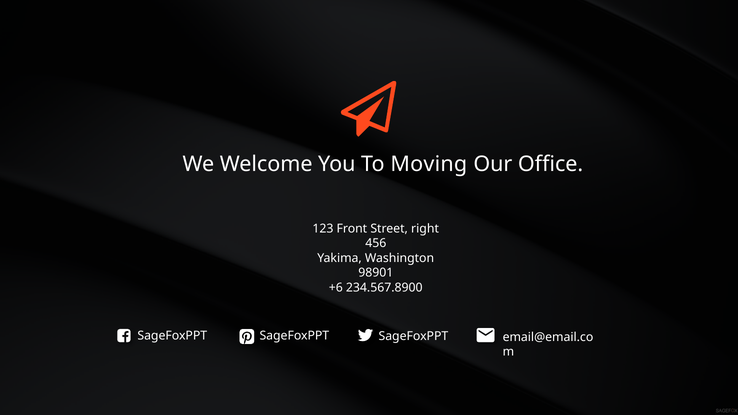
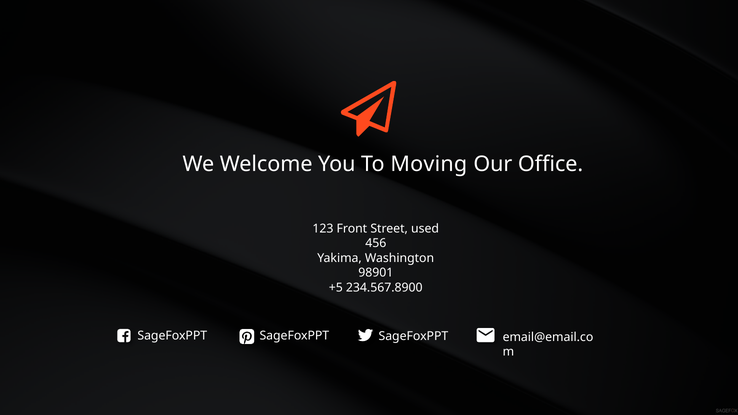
right: right -> used (425, 229)
+6: +6 -> +5 (336, 288)
